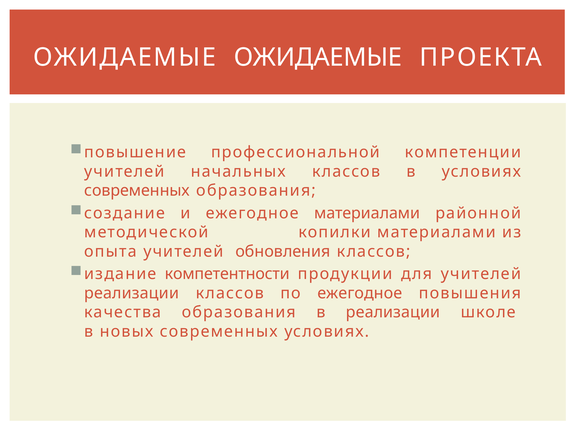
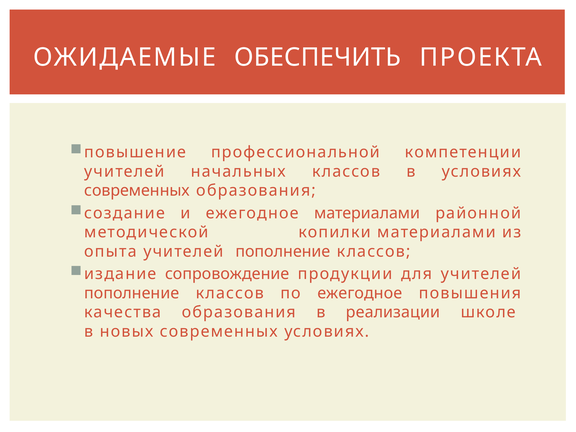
ОЖИДАЕМЫЕ ОЖИДАЕМЫЕ: ОЖИДАЕМЫЕ -> ОБЕСПЕЧИТЬ (318, 57)
опыта учителей обновления: обновления -> пополнение (283, 251)
компетентности: компетентности -> сопровождение (227, 274)
реализации: реализации -> пополнение (132, 293)
